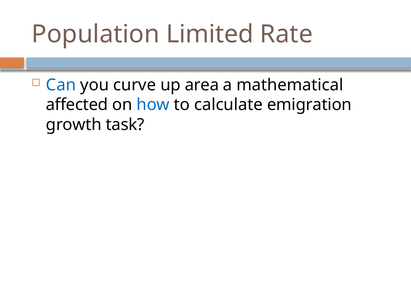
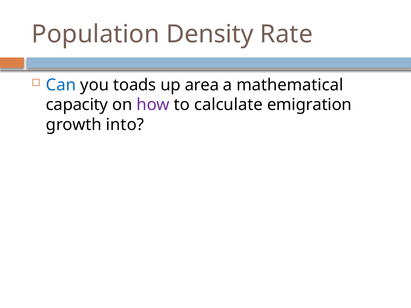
Limited: Limited -> Density (210, 34)
curve: curve -> toads (135, 85)
affected: affected -> capacity (77, 105)
how colour: blue -> purple (153, 105)
task: task -> into (125, 125)
